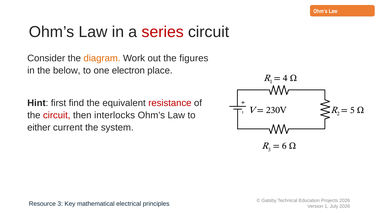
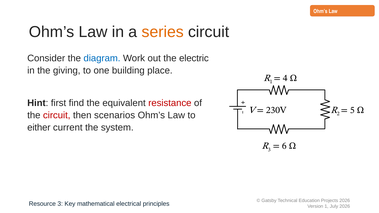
series colour: red -> orange (163, 32)
diagram colour: orange -> blue (102, 58)
figures: figures -> electric (194, 58)
below: below -> giving (67, 71)
electron: electron -> building (128, 71)
interlocks: interlocks -> scenarios (115, 115)
